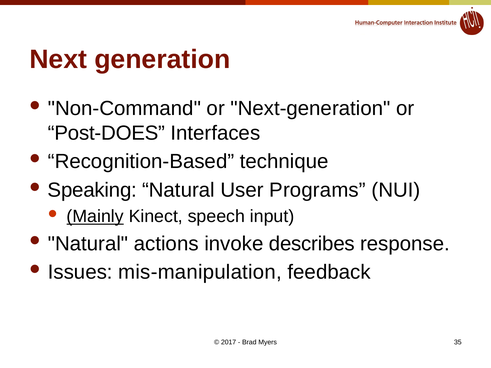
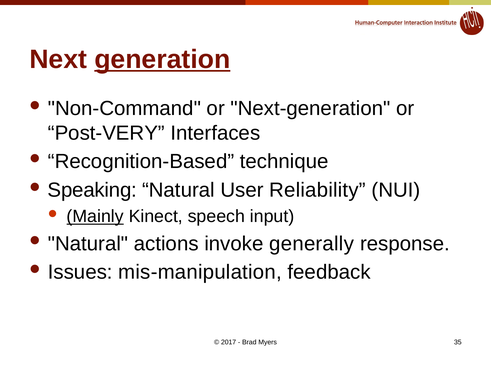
generation underline: none -> present (162, 60)
Post-DOES: Post-DOES -> Post-VERY (106, 133)
Programs: Programs -> Reliability (317, 190)
describes: describes -> generally (312, 244)
